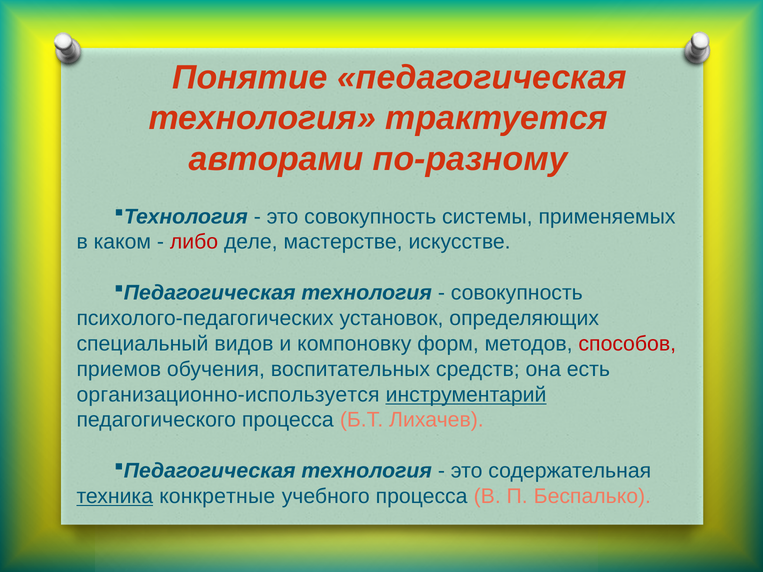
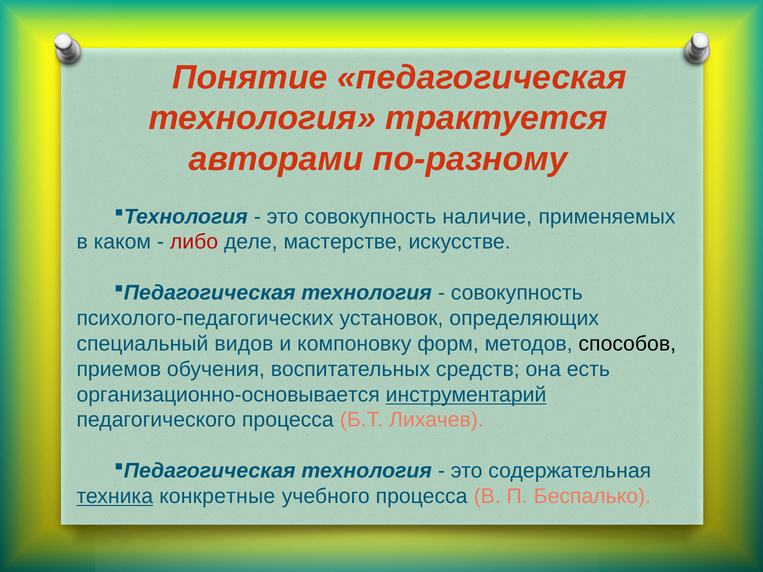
системы: системы -> наличие (487, 217)
способов colour: red -> black (627, 344)
организационно-используется: организационно-используется -> организационно-основывается (228, 395)
